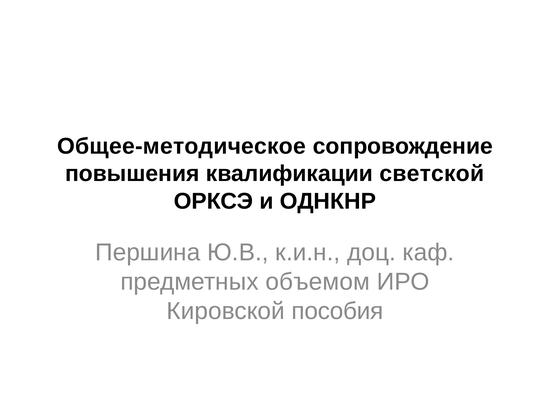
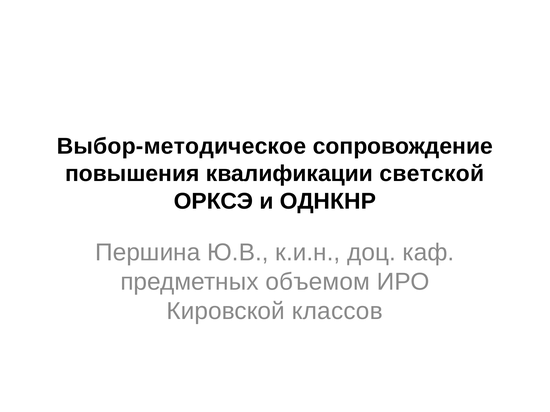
Общее-методическое: Общее-методическое -> Выбор-методическое (181, 146)
пособия: пособия -> классов (337, 312)
